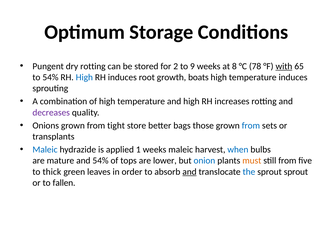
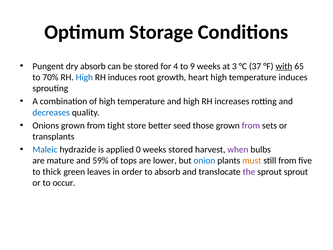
dry rotting: rotting -> absorb (93, 66)
2: 2 -> 4 (176, 66)
8: 8 -> 3 (234, 66)
78: 78 -> 37 (255, 66)
to 54%: 54% -> 70% (50, 77)
boats: boats -> heart (198, 77)
decreases colour: purple -> blue (51, 112)
bags: bags -> seed (182, 125)
from colour: blue -> purple (251, 125)
1: 1 -> 0 (138, 149)
weeks maleic: maleic -> stored (181, 149)
when colour: blue -> purple (238, 149)
and 54%: 54% -> 59% (100, 161)
and underline: present -> none (189, 172)
the colour: blue -> purple (249, 172)
fallen: fallen -> occur (64, 183)
